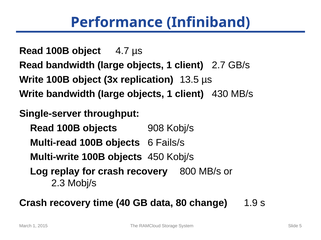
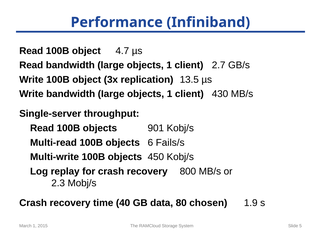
908: 908 -> 901 (156, 129)
change: change -> chosen (208, 203)
